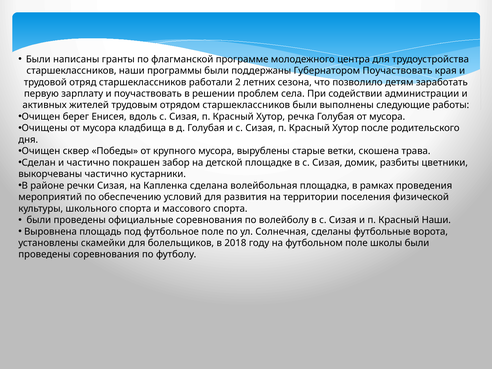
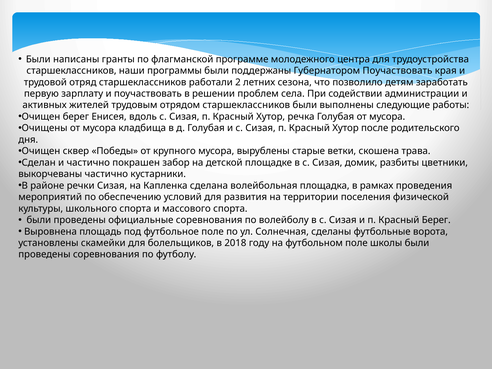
Красный Наши: Наши -> Берег (436, 220)
